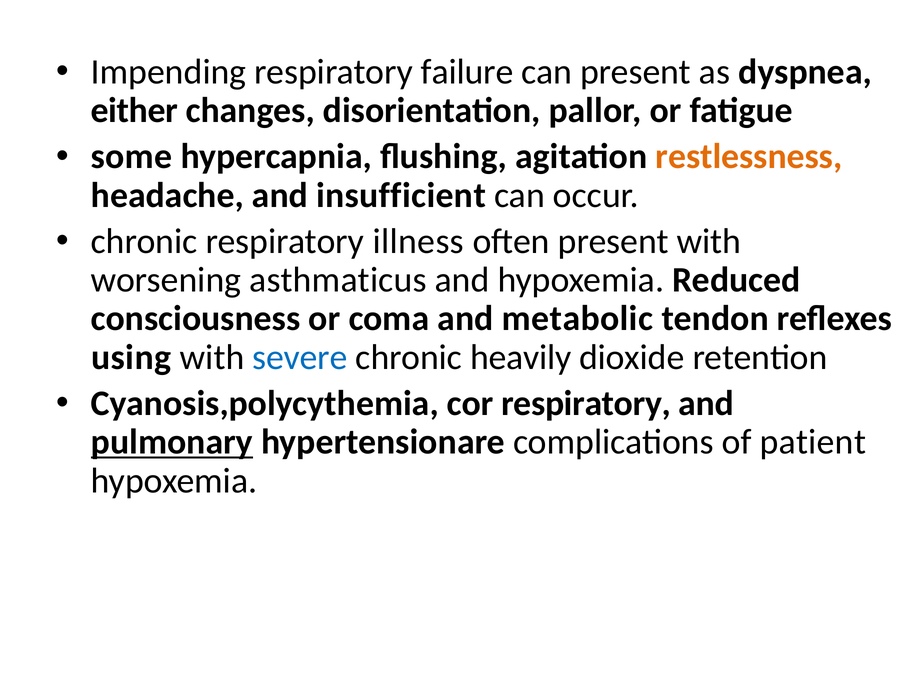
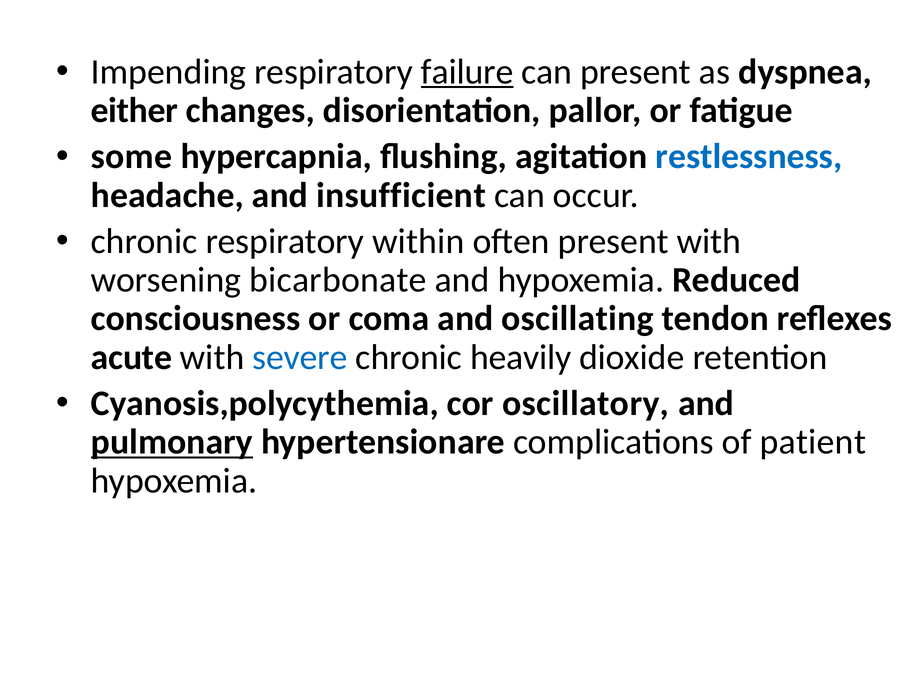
failure underline: none -> present (467, 72)
restlessness colour: orange -> blue (749, 156)
illness: illness -> within (418, 241)
asthmaticus: asthmaticus -> bicarbonate (338, 280)
metabolic: metabolic -> oscillating (578, 319)
using: using -> acute (132, 357)
cor respiratory: respiratory -> oscillatory (586, 403)
